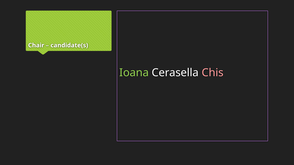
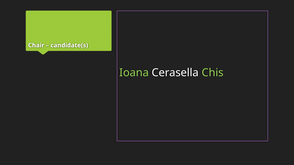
Chis colour: pink -> light green (213, 73)
